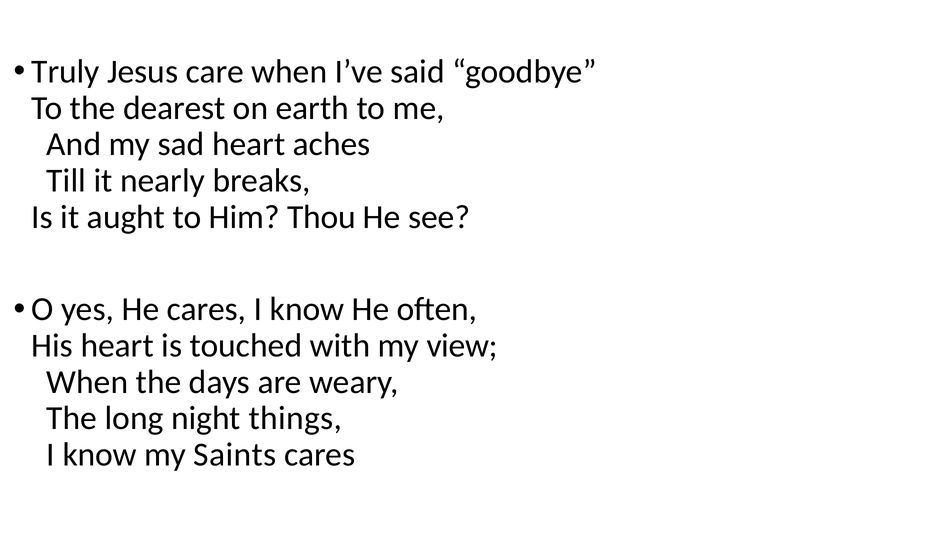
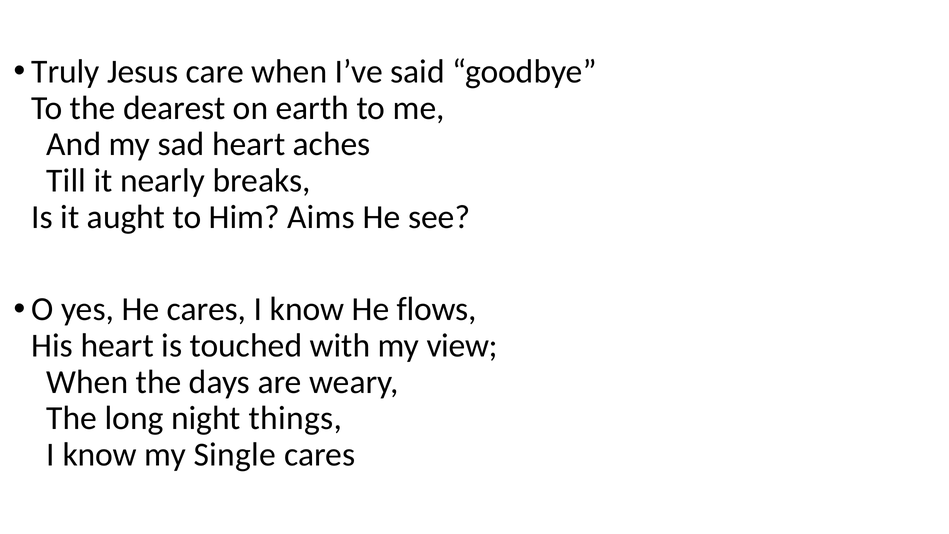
Thou: Thou -> Aims (321, 217)
often: often -> flows (437, 309)
Saints: Saints -> Single (235, 454)
